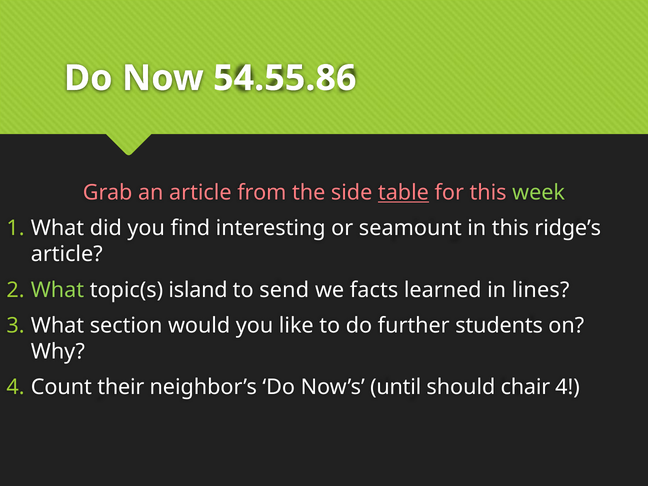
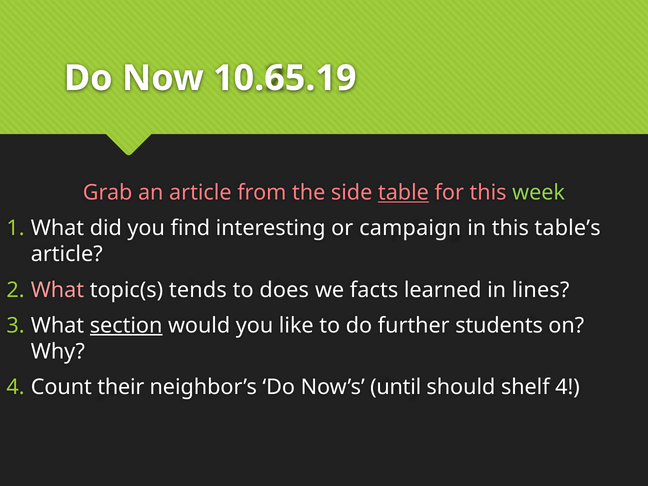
54.55.86: 54.55.86 -> 10.65.19 (285, 78)
seamount: seamount -> campaign (410, 228)
ridge’s: ridge’s -> table’s (568, 228)
What colour: light green -> pink (57, 290)
island: island -> tends (198, 290)
send: send -> does (284, 290)
section underline: none -> present (126, 326)
chair: chair -> shelf (525, 387)
